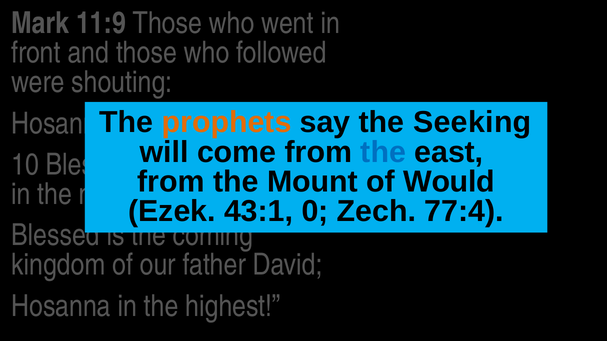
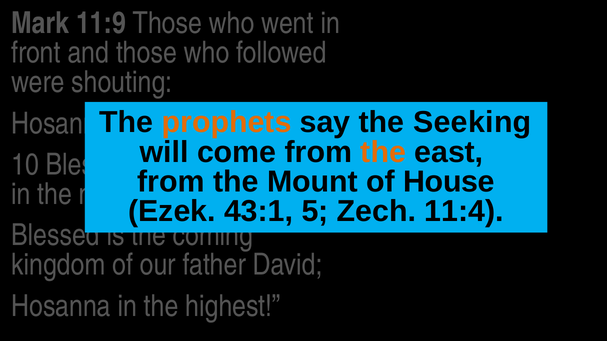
the colour: blue -> orange (383, 152)
Would: Would -> House (449, 182)
0: 0 -> 5 (315, 212)
77:4: 77:4 -> 11:4 (464, 212)
